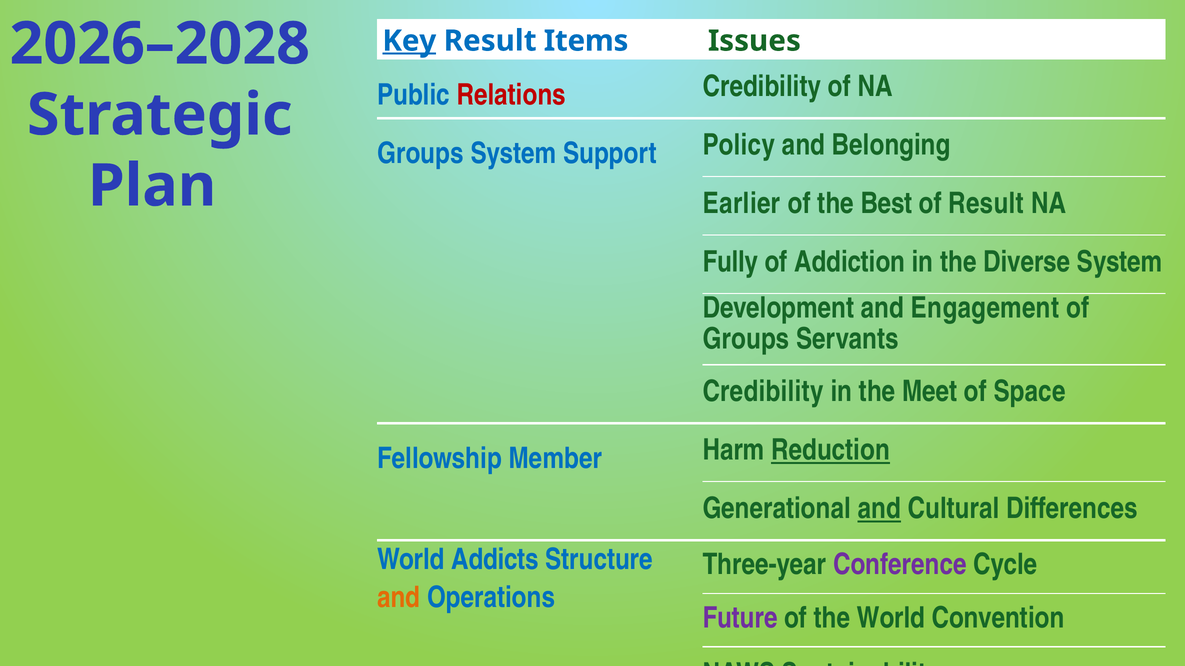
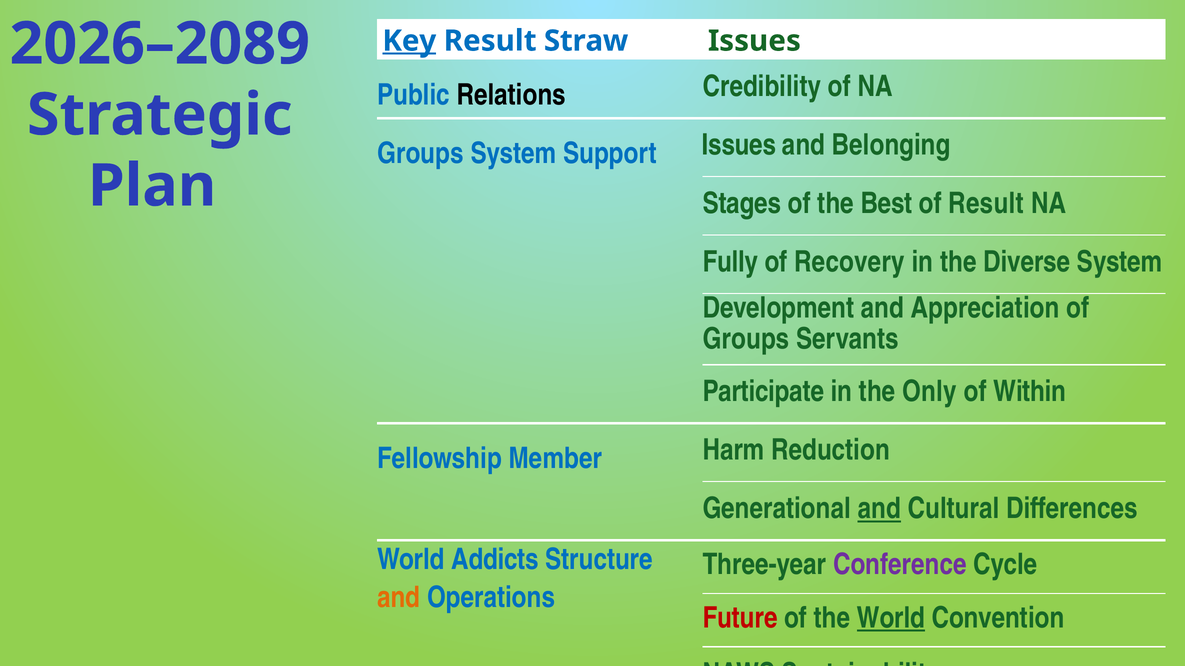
2026–2028: 2026–2028 -> 2026–2089 (160, 44)
Items: Items -> Straw (586, 41)
Relations colour: red -> black (511, 95)
Support Policy: Policy -> Issues (739, 145)
Earlier: Earlier -> Stages (742, 204)
Addiction: Addiction -> Recovery (849, 262)
Engagement: Engagement -> Appreciation (985, 308)
Credibility: Credibility -> Participate (763, 392)
Meet: Meet -> Only (930, 392)
Space: Space -> Within (1030, 392)
Reduction underline: present -> none (831, 451)
Future colour: purple -> red (740, 618)
World underline: none -> present (891, 618)
